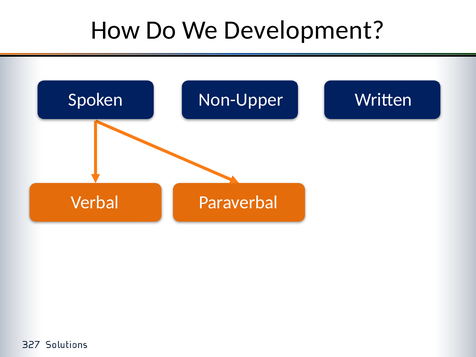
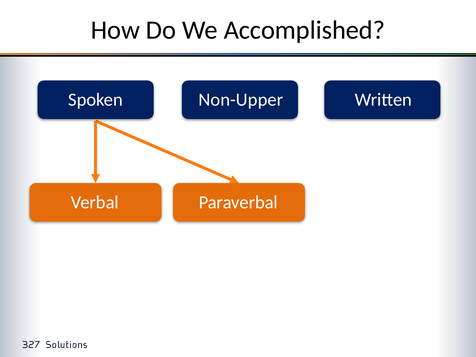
Development: Development -> Accomplished (304, 30)
